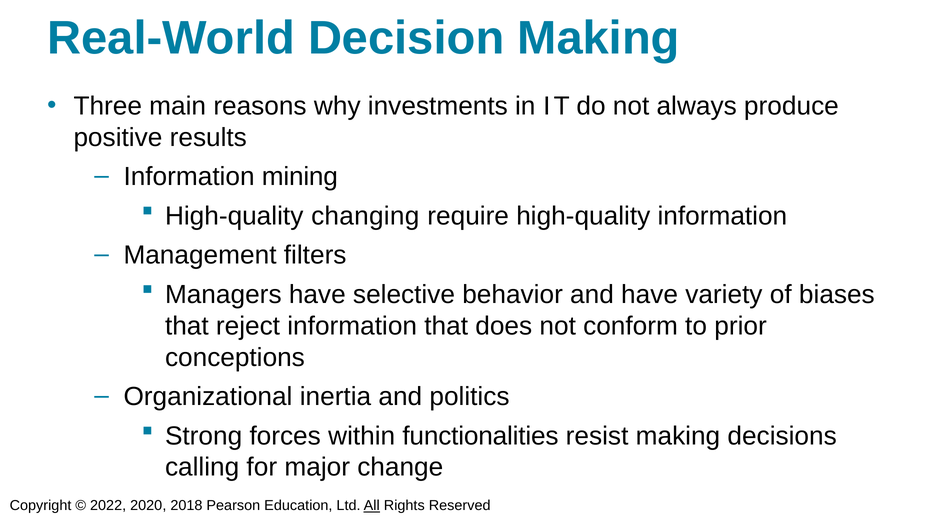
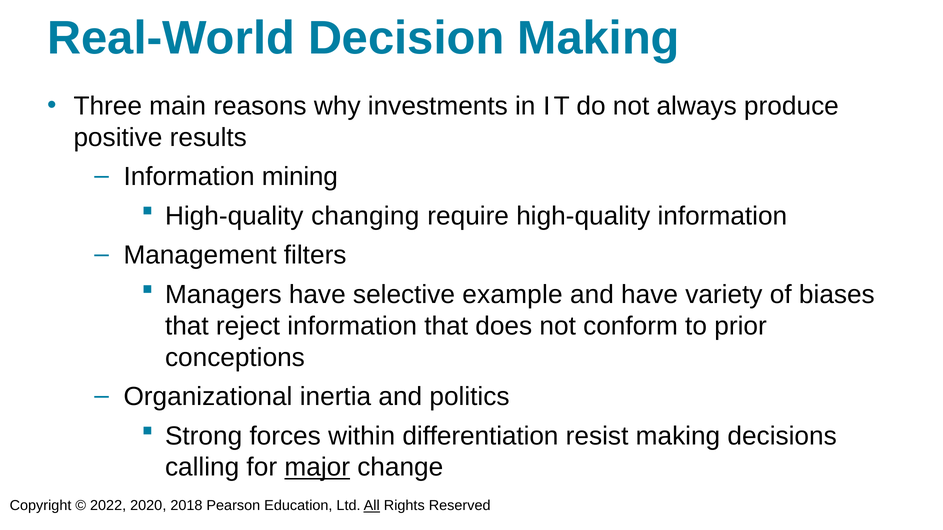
behavior: behavior -> example (512, 295)
functionalities: functionalities -> differentiation (480, 436)
major underline: none -> present (317, 468)
